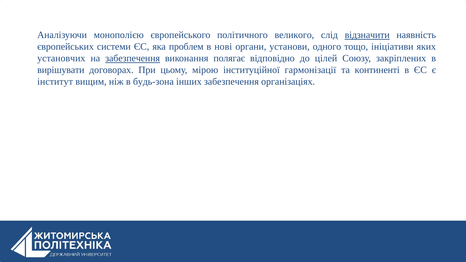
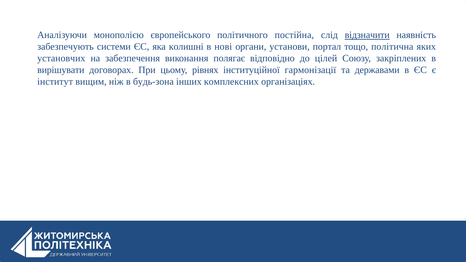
великого: великого -> постійна (294, 35)
європейських: європейських -> забезпечують (66, 47)
проблем: проблем -> колишні (186, 47)
одного: одного -> портал (327, 47)
ініціативи: ініціативи -> політична (392, 47)
забезпечення underline: present -> none (133, 58)
мірою: мірою -> рівнях (205, 70)
континенті: континенті -> державами (377, 70)
інших забезпечення: забезпечення -> комплексних (231, 82)
